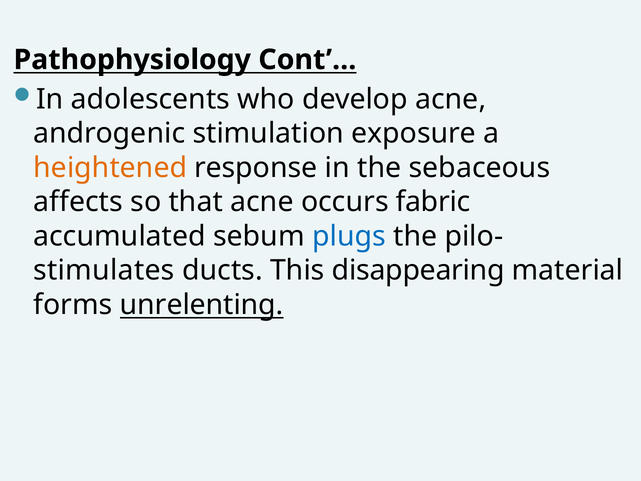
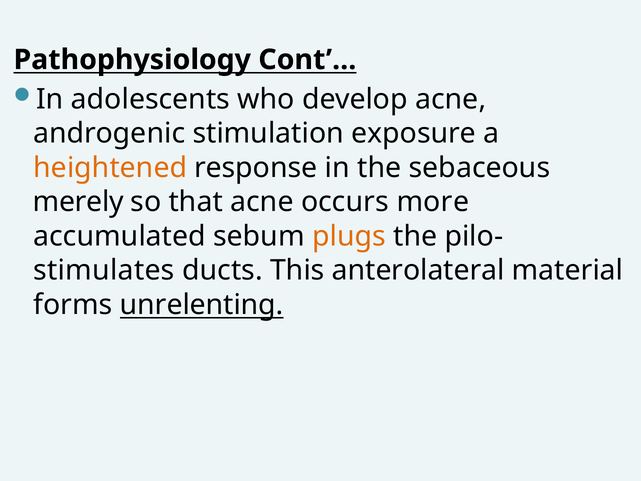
affects: affects -> merely (78, 202)
fabric: fabric -> more (433, 202)
plugs colour: blue -> orange (349, 236)
disappearing: disappearing -> anterolateral (418, 270)
